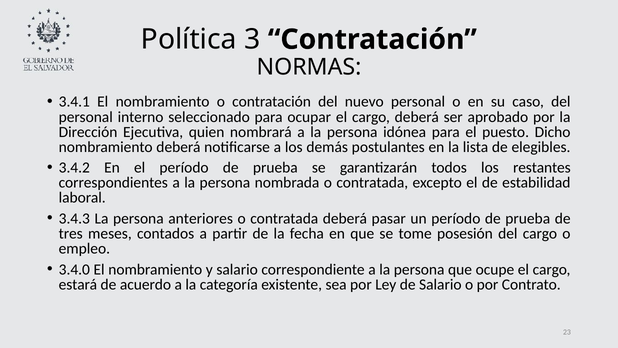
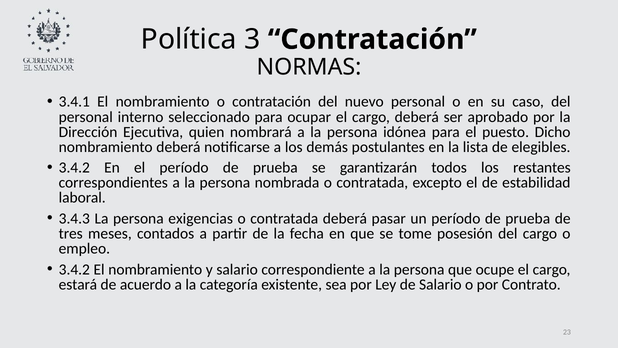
anteriores: anteriores -> exigencias (201, 218)
3.4.0: 3.4.0 -> 3.4.2 (74, 269)
